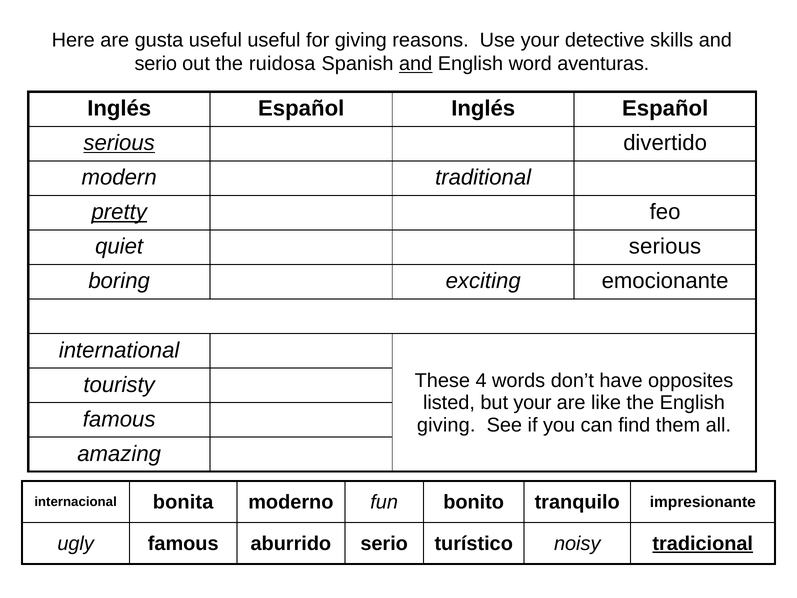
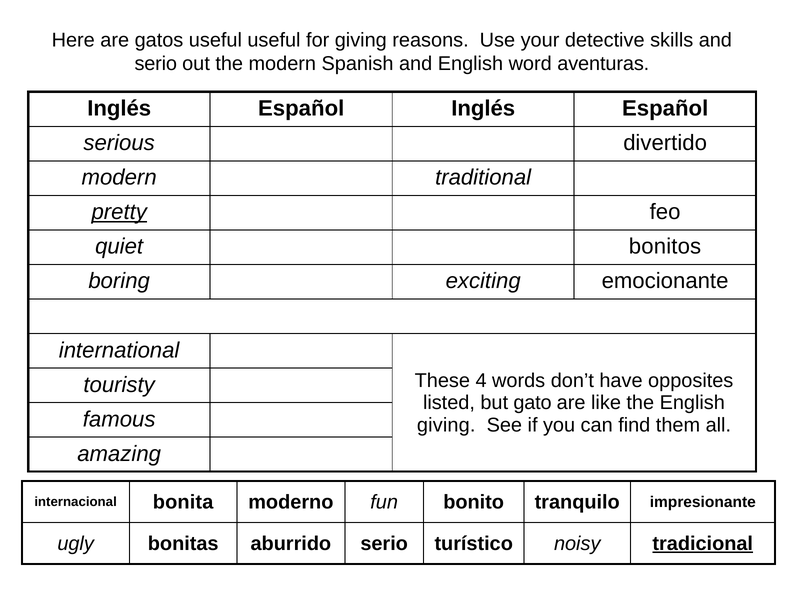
gusta: gusta -> gatos (159, 40)
the ruidosa: ruidosa -> modern (282, 64)
and underline: present -> none (416, 64)
serious underline: present -> none (119, 143)
quiet serious: serious -> bonitos (665, 247)
but your: your -> gato (533, 403)
ugly famous: famous -> bonitas (183, 543)
